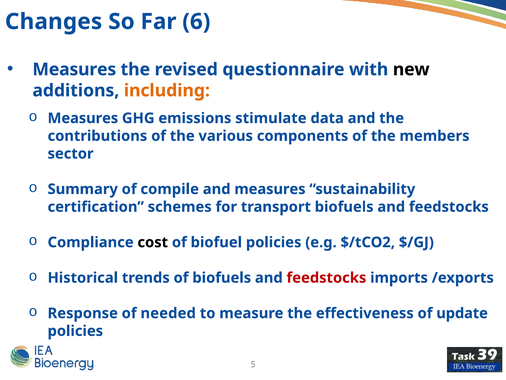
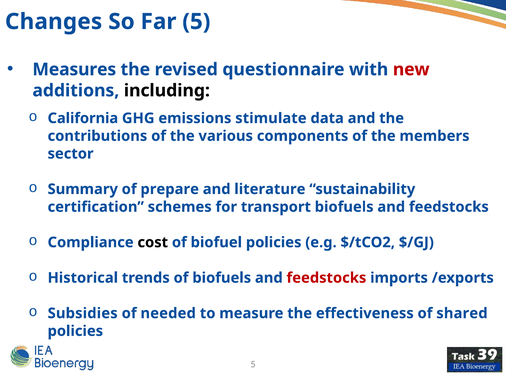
Far 6: 6 -> 5 (196, 22)
new colour: black -> red (411, 69)
including colour: orange -> black (167, 90)
Measures: Measures -> California (83, 118)
compile: compile -> prepare (170, 189)
and measures: measures -> literature (270, 189)
Response: Response -> Subsidies (83, 313)
update: update -> shared (462, 313)
